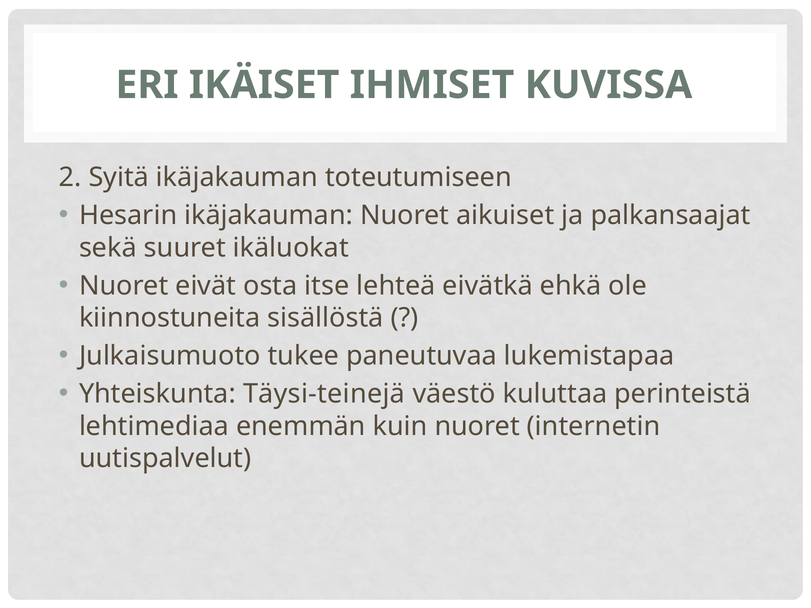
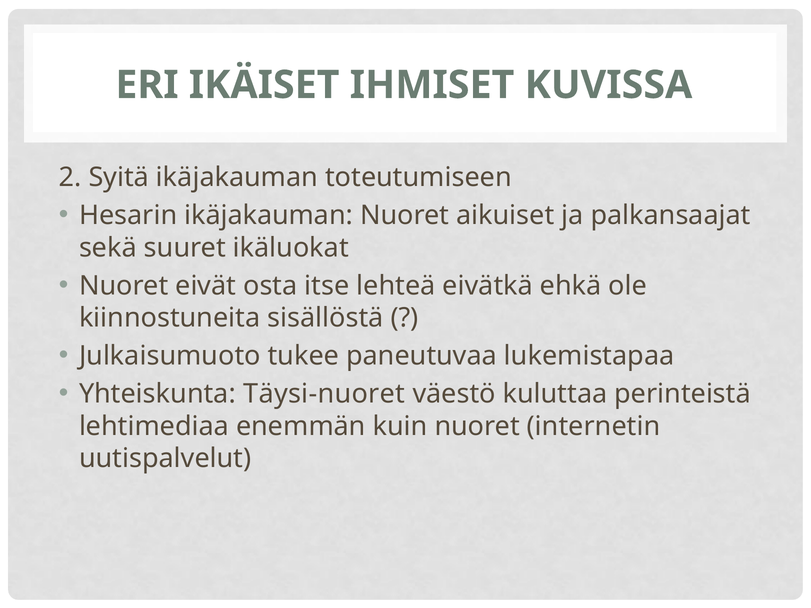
Täysi-teinejä: Täysi-teinejä -> Täysi-nuoret (324, 394)
